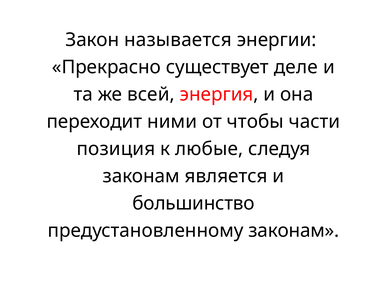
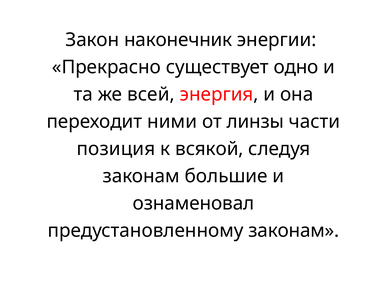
называется: называется -> наконечник (178, 40)
деле: деле -> одно (296, 67)
чтобы: чтобы -> линзы (255, 121)
любые: любые -> всякой (209, 149)
является: является -> большие (226, 176)
большинство: большинство -> ознаменовал (193, 203)
